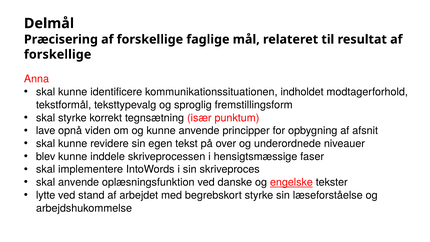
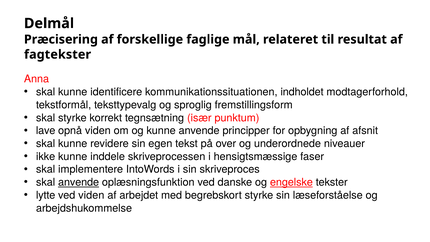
forskellige: forskellige -> fagtekster (58, 54)
blev: blev -> ikke (46, 156)
anvende underline: none -> present (79, 182)
ved stand: stand -> viden (91, 195)
